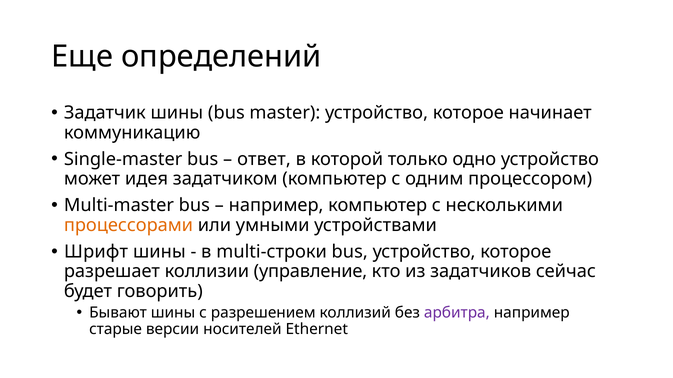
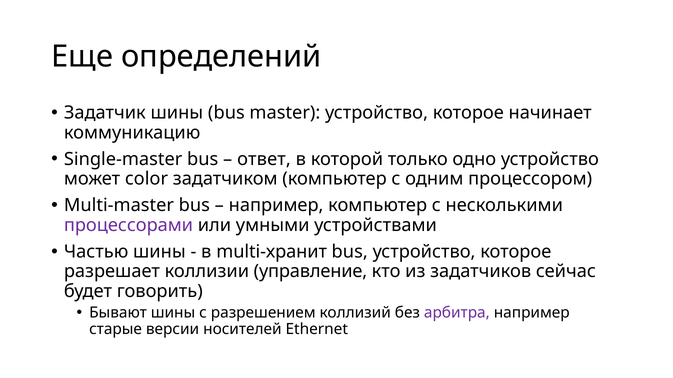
идея: идея -> color (147, 179)
процессорами colour: orange -> purple (128, 225)
Шрифт: Шрифт -> Частью (96, 252)
multi-строки: multi-строки -> multi-хранит (272, 252)
